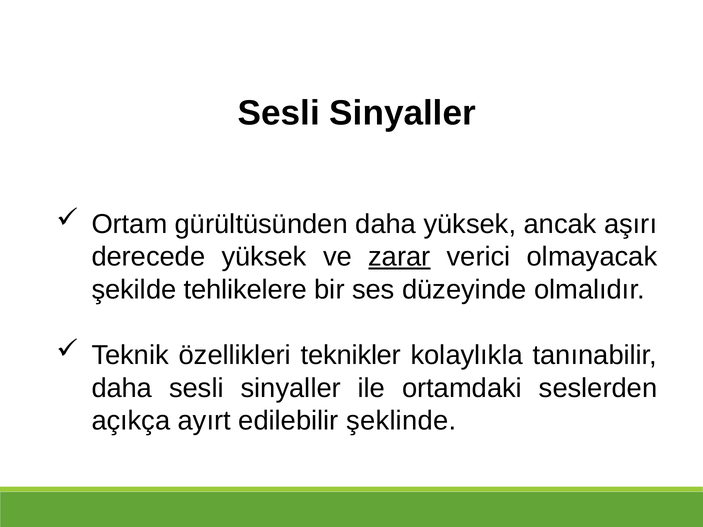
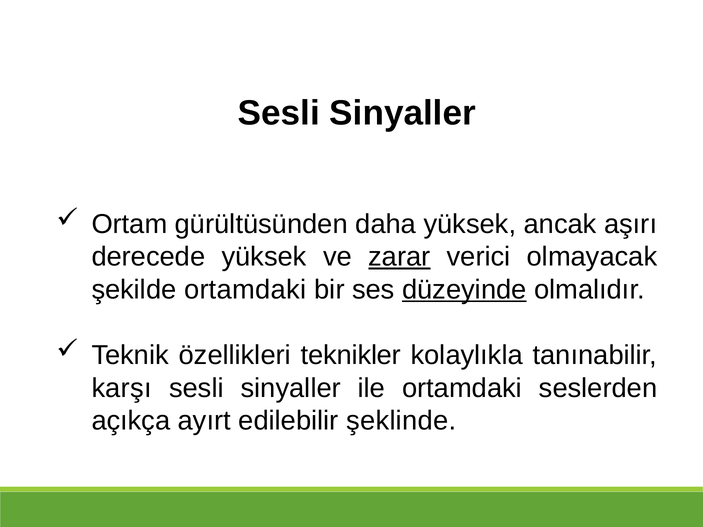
şekilde tehlikelere: tehlikelere -> ortamdaki (245, 290)
düzeyinde underline: none -> present (464, 290)
daha: daha -> karşı (122, 388)
